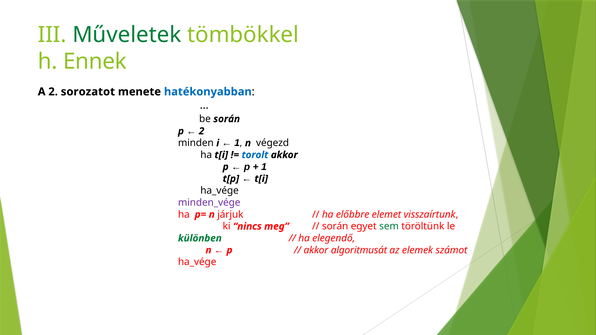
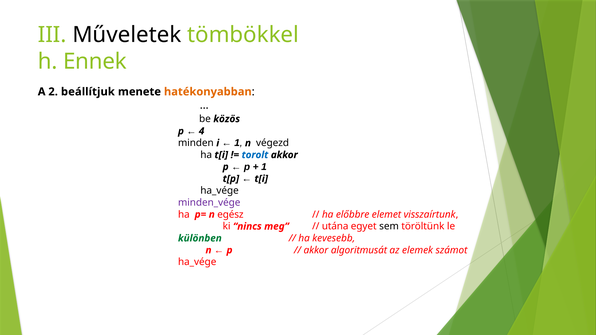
Műveletek colour: green -> black (127, 35)
sorozatot: sorozatot -> beállítjuk (88, 92)
hatékonyabban colour: blue -> orange (208, 92)
be során: során -> közös (227, 119)
2: 2 -> 4 (202, 131)
járjuk: járjuk -> egész (230, 215)
során: során -> utána (335, 226)
sem colour: green -> black (389, 226)
elegendő: elegendő -> kevesebb (334, 238)
